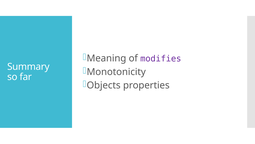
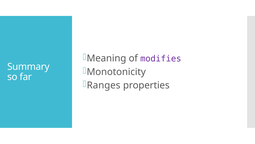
Objects: Objects -> Ranges (104, 85)
